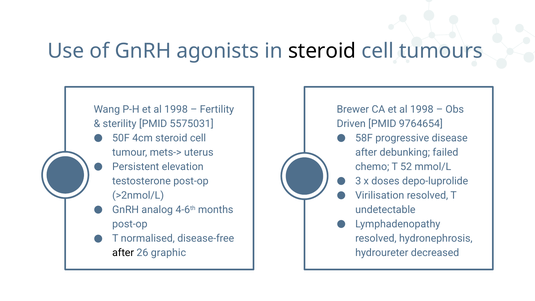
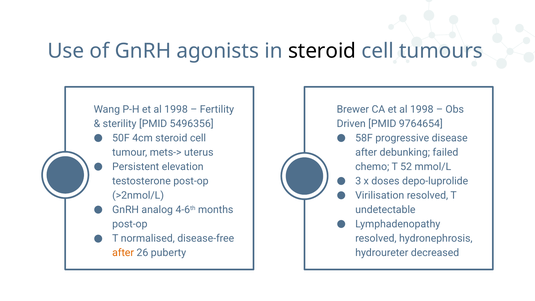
5575031: 5575031 -> 5496356 (192, 124)
after colour: black -> orange (123, 253)
graphic: graphic -> puberty (168, 253)
